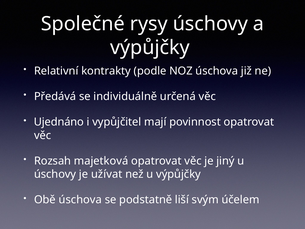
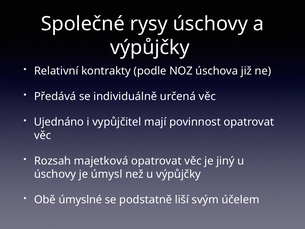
užívat: užívat -> úmysl (107, 174)
Obě úschova: úschova -> úmyslné (80, 200)
